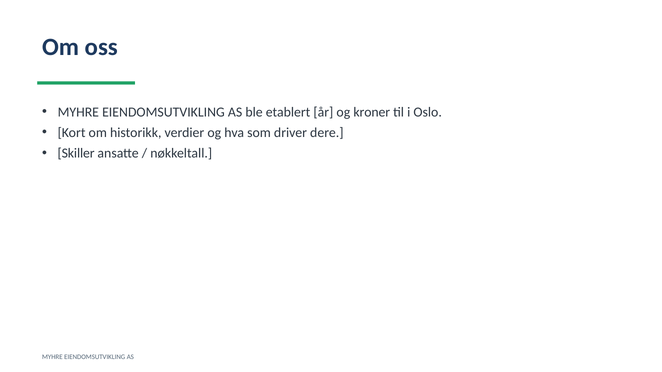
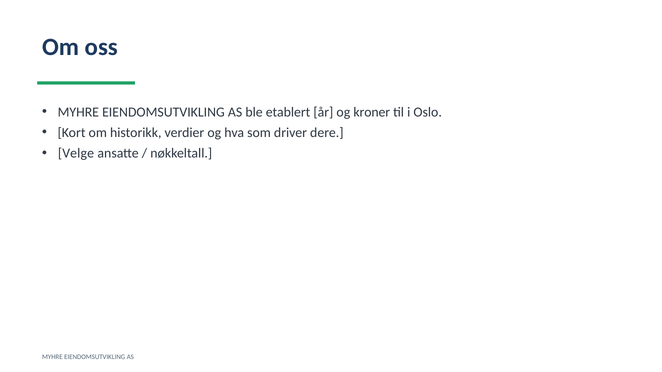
Skiller: Skiller -> Velge (76, 154)
